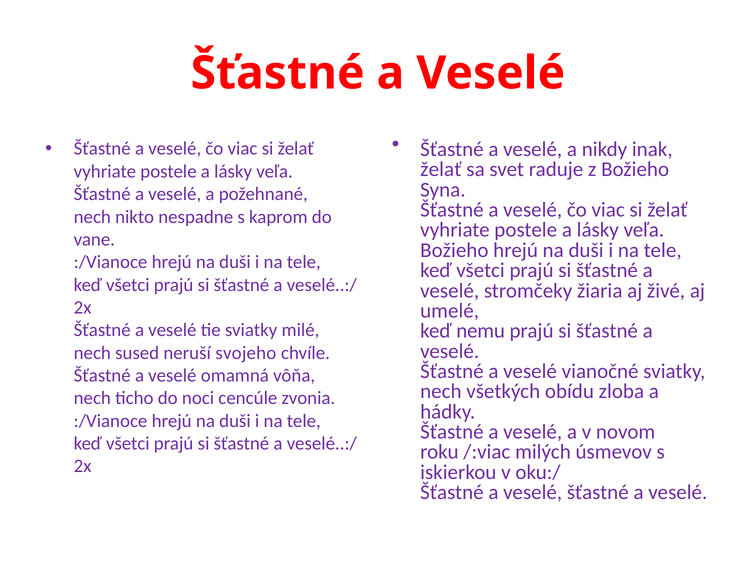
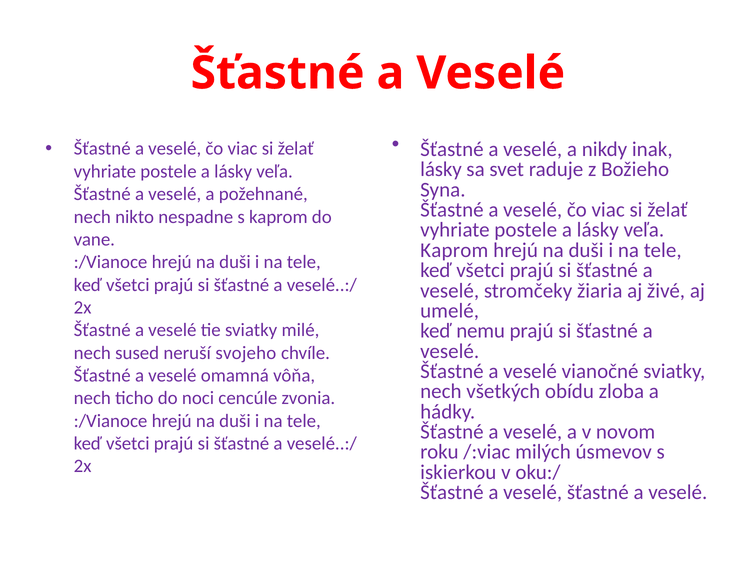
želať: želať -> lásky (441, 170)
Božieho: Božieho -> Kaprom (454, 250)
